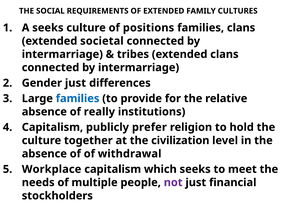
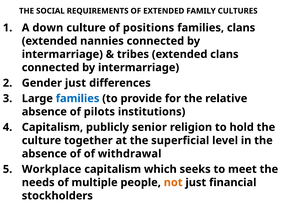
A seeks: seeks -> down (48, 28)
societal: societal -> nannies (102, 41)
really: really -> pilots (99, 112)
prefer: prefer -> senior (149, 127)
civilization: civilization -> superficial (180, 140)
not colour: purple -> orange (173, 182)
